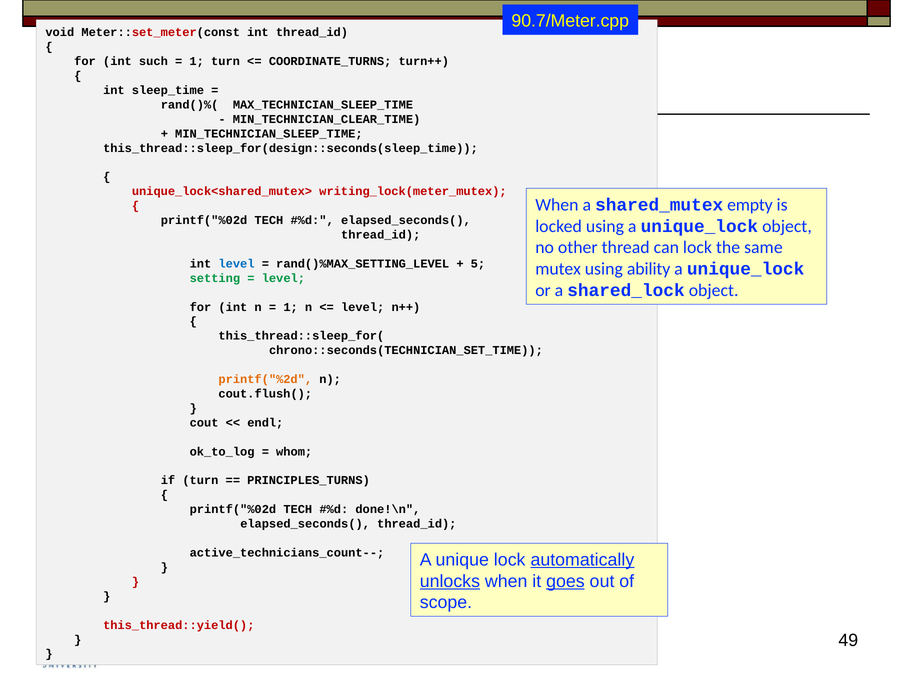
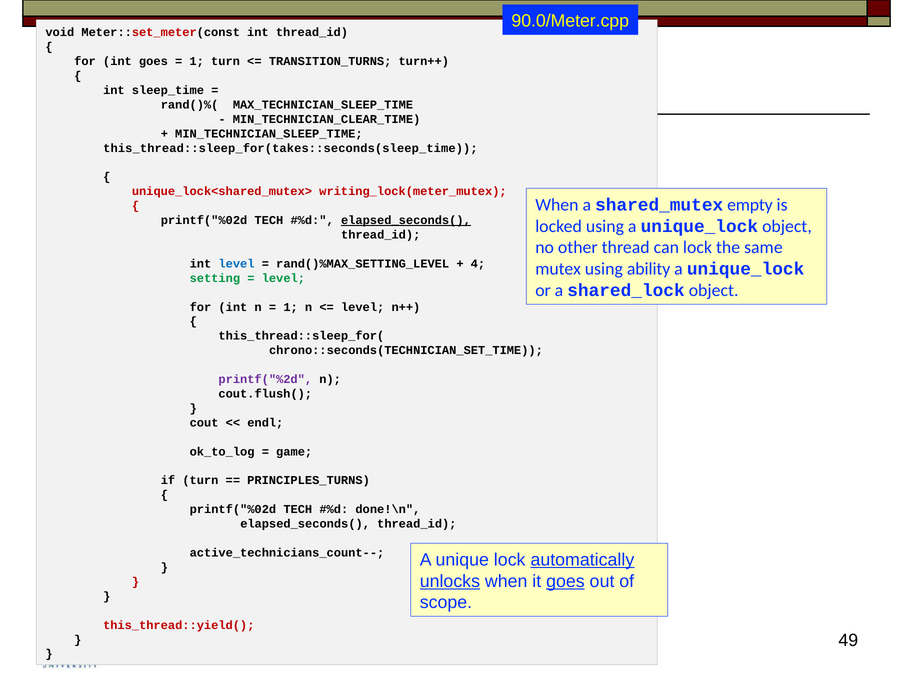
90.7/Meter.cpp: 90.7/Meter.cpp -> 90.0/Meter.cpp (570, 21)
int such: such -> goes (153, 61)
COORDINATE_TURNS: COORDINATE_TURNS -> TRANSITION_TURNS (330, 61)
this_thread::sleep_for(design::seconds(sleep_time: this_thread::sleep_for(design::seconds(sleep_time -> this_thread::sleep_for(takes::seconds(sleep_time (290, 148)
elapsed_seconds( underline: none -> present (406, 220)
5: 5 -> 4 (478, 264)
printf("%2d colour: orange -> purple (265, 379)
whom: whom -> game (294, 451)
